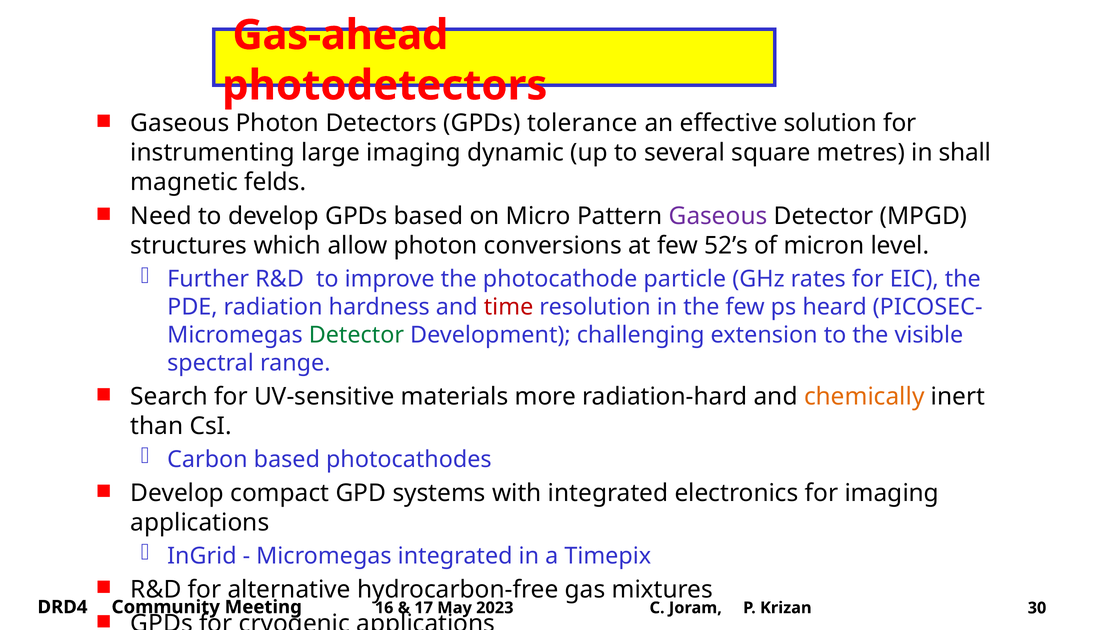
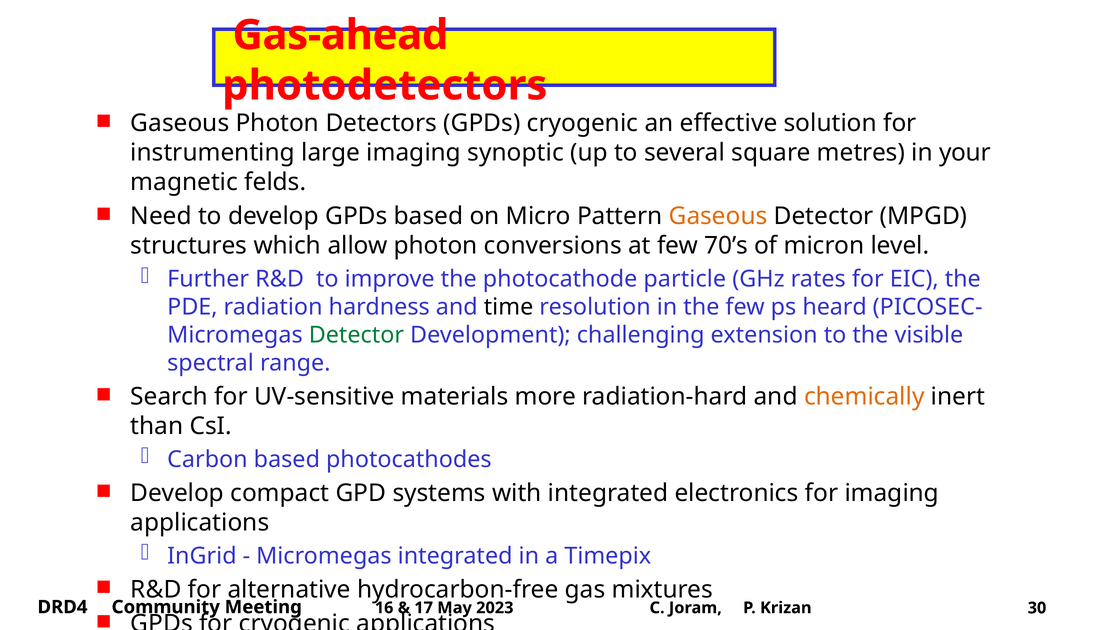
GPDs tolerance: tolerance -> cryogenic (582, 123)
dynamic: dynamic -> synoptic (516, 153)
shall: shall -> your (965, 153)
Gaseous colour: purple -> orange (718, 216)
52’s: 52’s -> 70’s (726, 246)
time colour: red -> black (509, 307)
